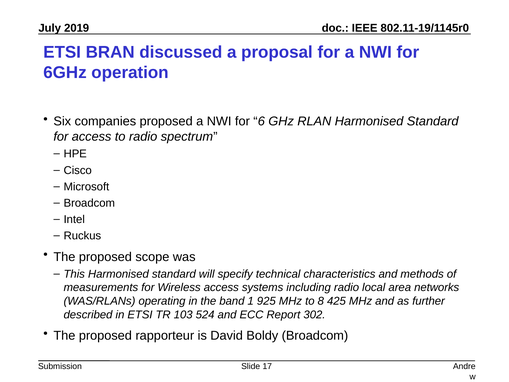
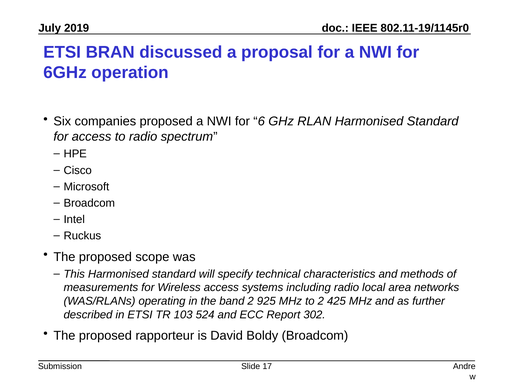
band 1: 1 -> 2 (251, 301)
to 8: 8 -> 2 (321, 301)
